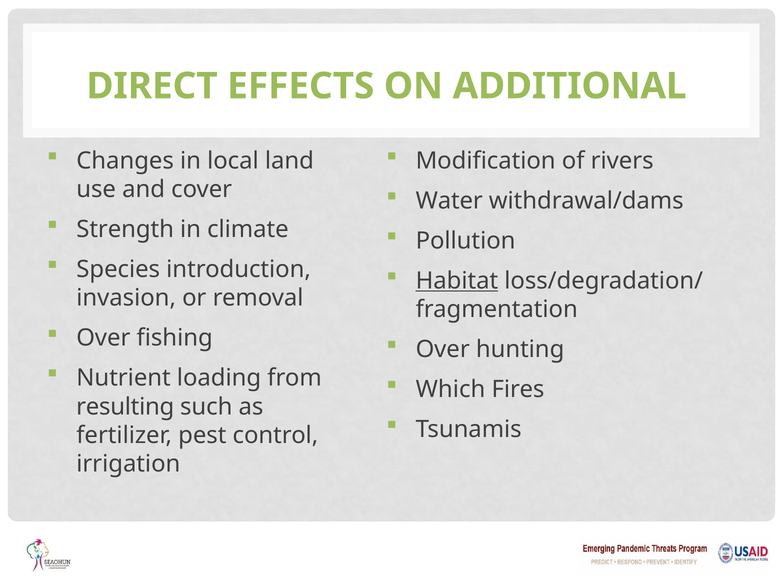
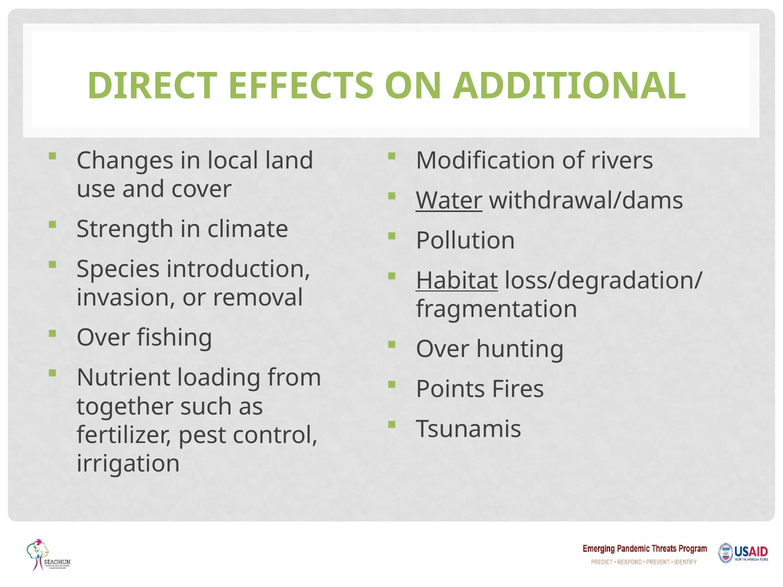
Water underline: none -> present (449, 201)
Which: Which -> Points (451, 389)
resulting: resulting -> together (125, 407)
